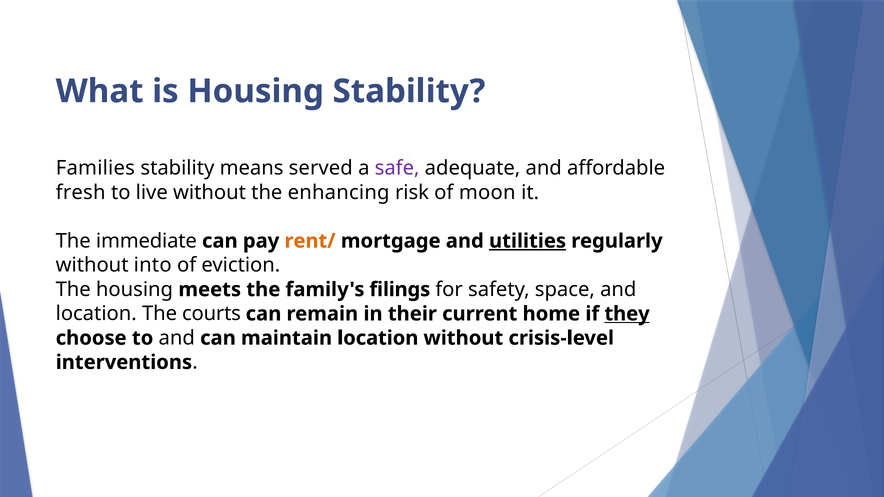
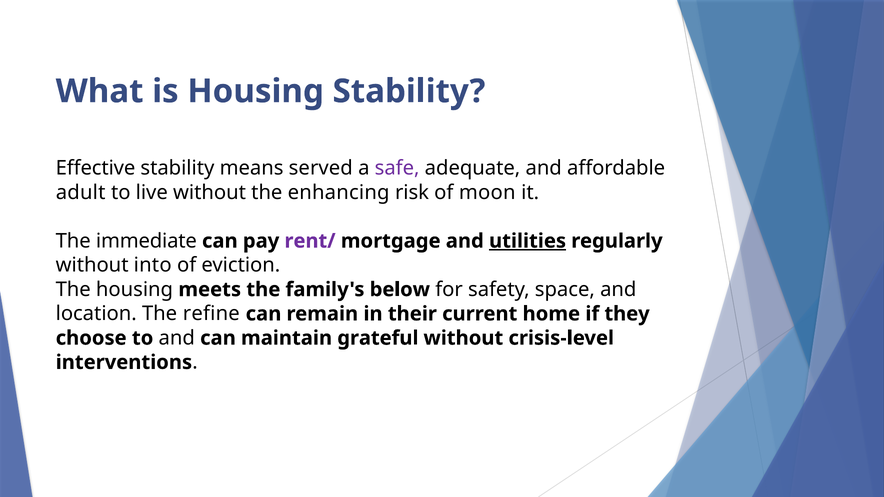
Families: Families -> Effective (96, 168)
fresh: fresh -> adult (81, 193)
rent/ colour: orange -> purple (310, 241)
filings: filings -> below (400, 290)
courts: courts -> refine (211, 314)
they underline: present -> none (627, 314)
maintain location: location -> grateful (378, 338)
